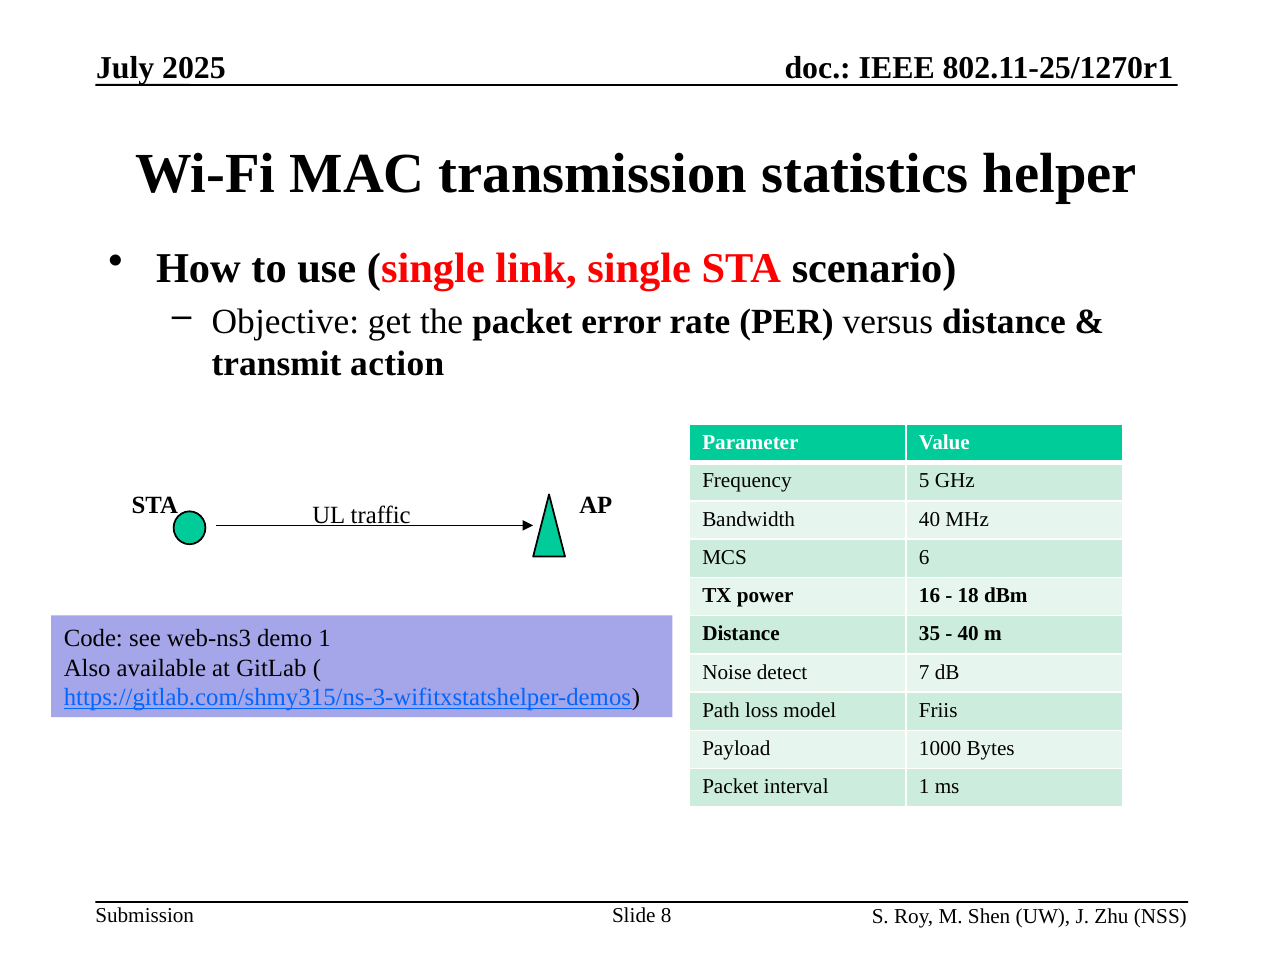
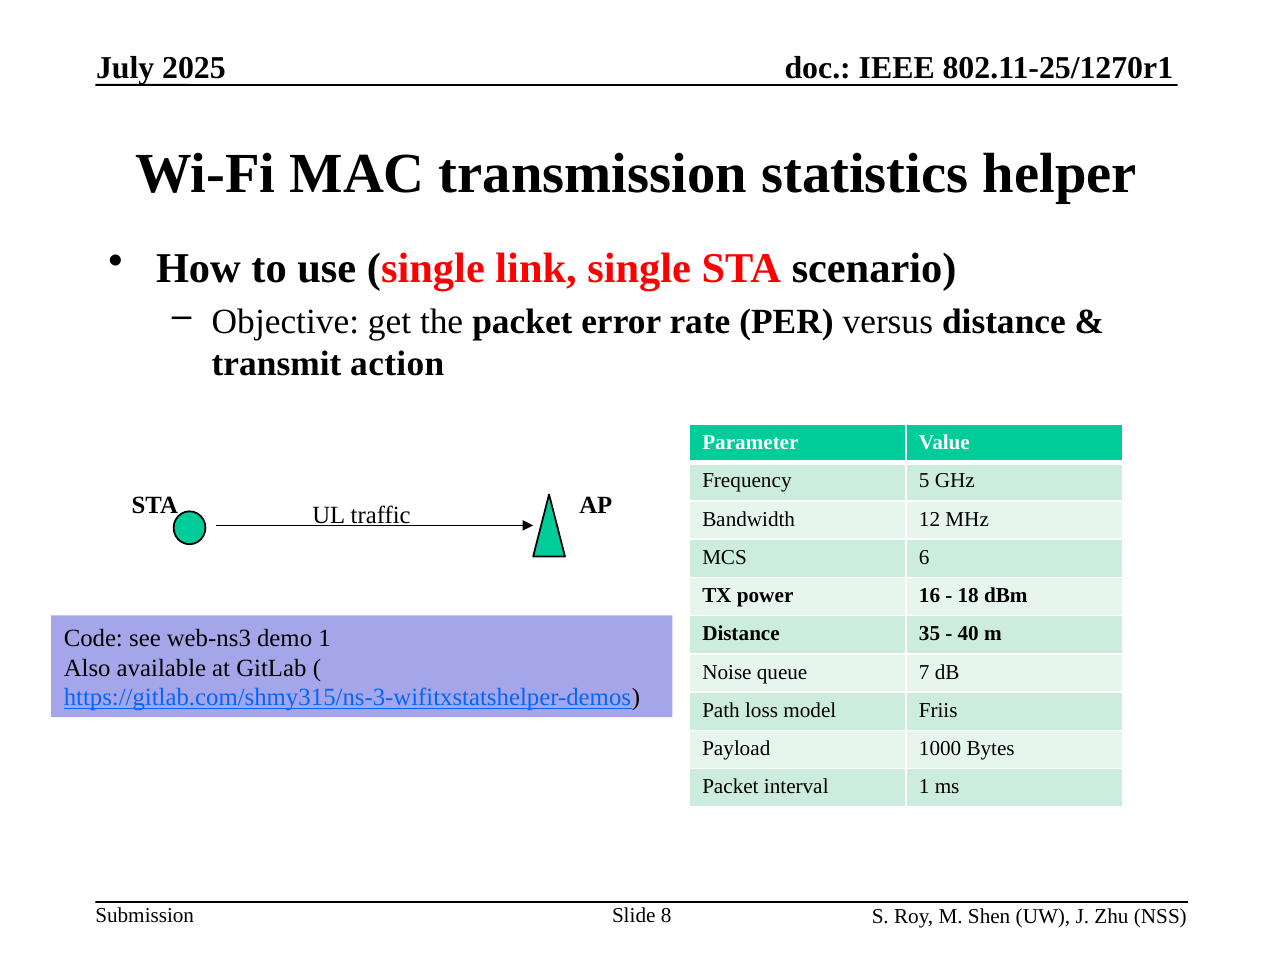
Bandwidth 40: 40 -> 12 (930, 519)
detect: detect -> queue (782, 672)
